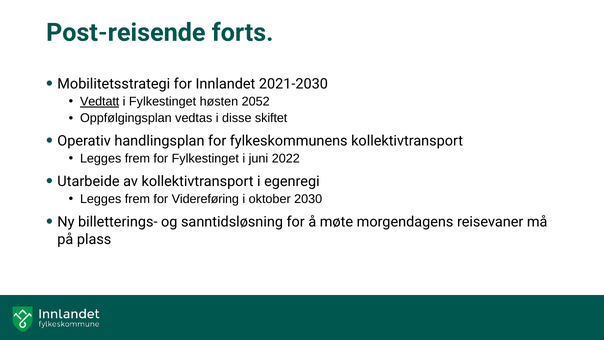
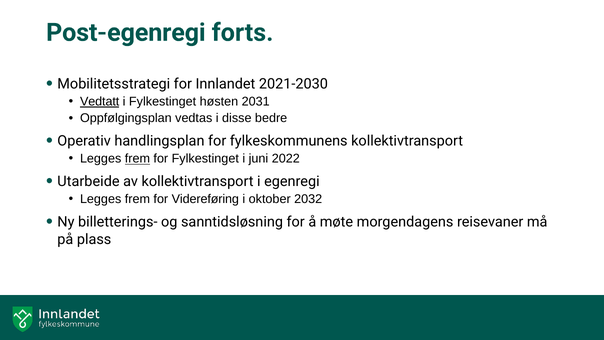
Post-reisende: Post-reisende -> Post-egenregi (126, 33)
2052: 2052 -> 2031 (256, 101)
skiftet: skiftet -> bedre (271, 118)
frem underline: none -> present (137, 159)
2030: 2030 -> 2032 (308, 199)
